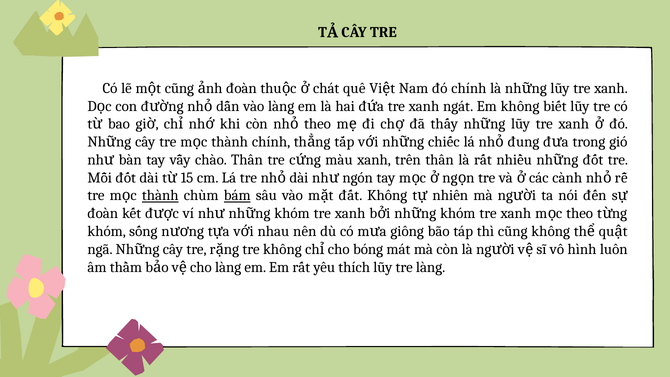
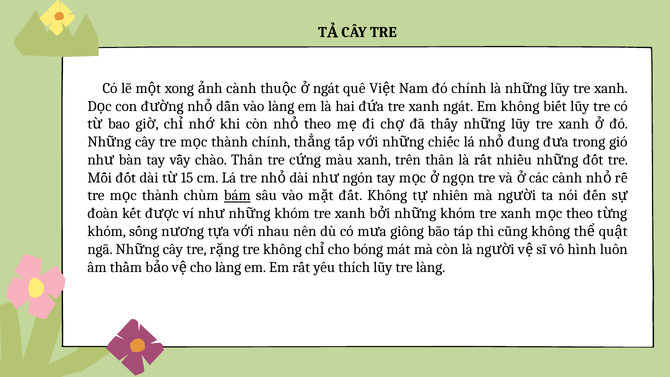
cũng: cũng -> xong (179, 88)
đoàn: đoàn -> cành (241, 88)
chát: chát -> ngát (326, 88)
thành underline: present -> none (160, 196)
